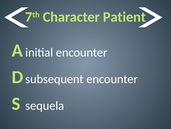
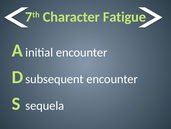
Patient: Patient -> Fatigue (124, 17)
